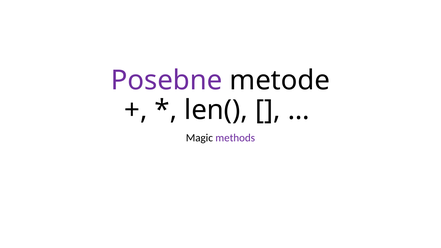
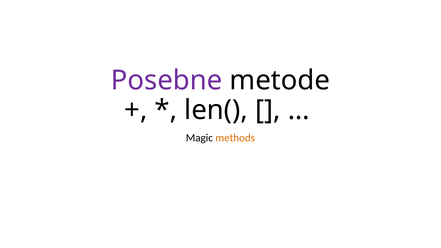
methods colour: purple -> orange (235, 138)
